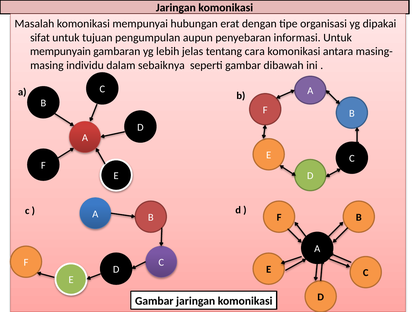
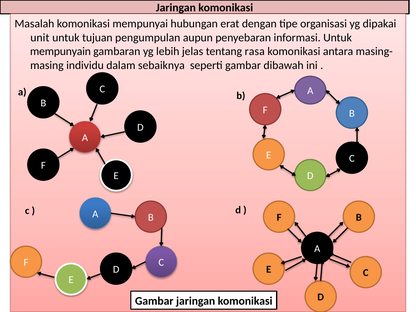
sifat: sifat -> unit (40, 38)
cara: cara -> rasa (255, 51)
